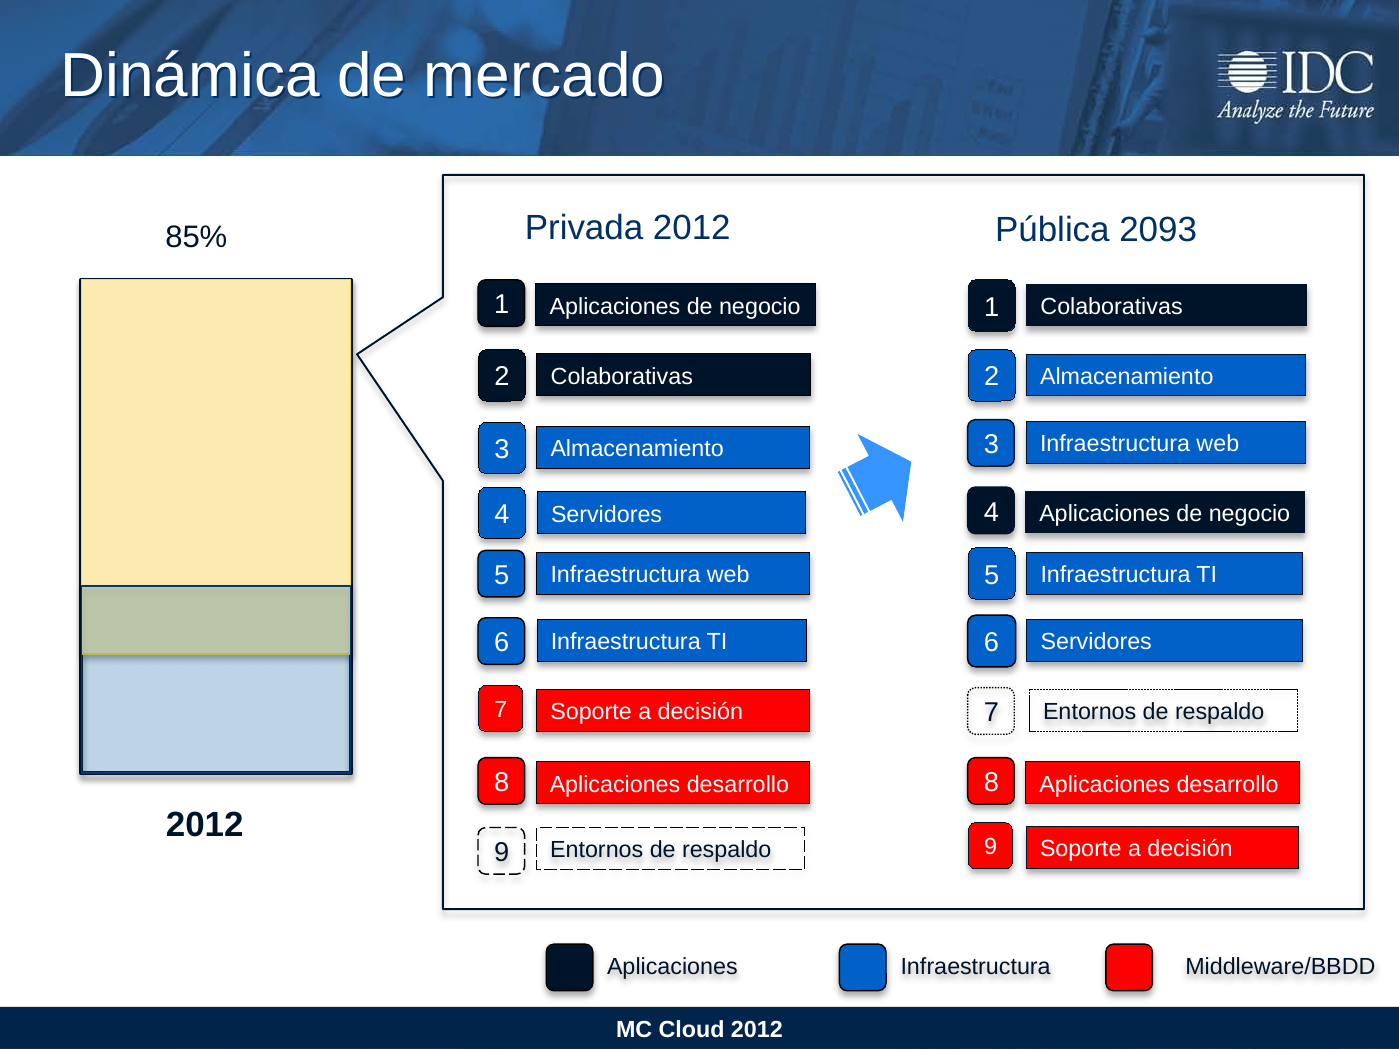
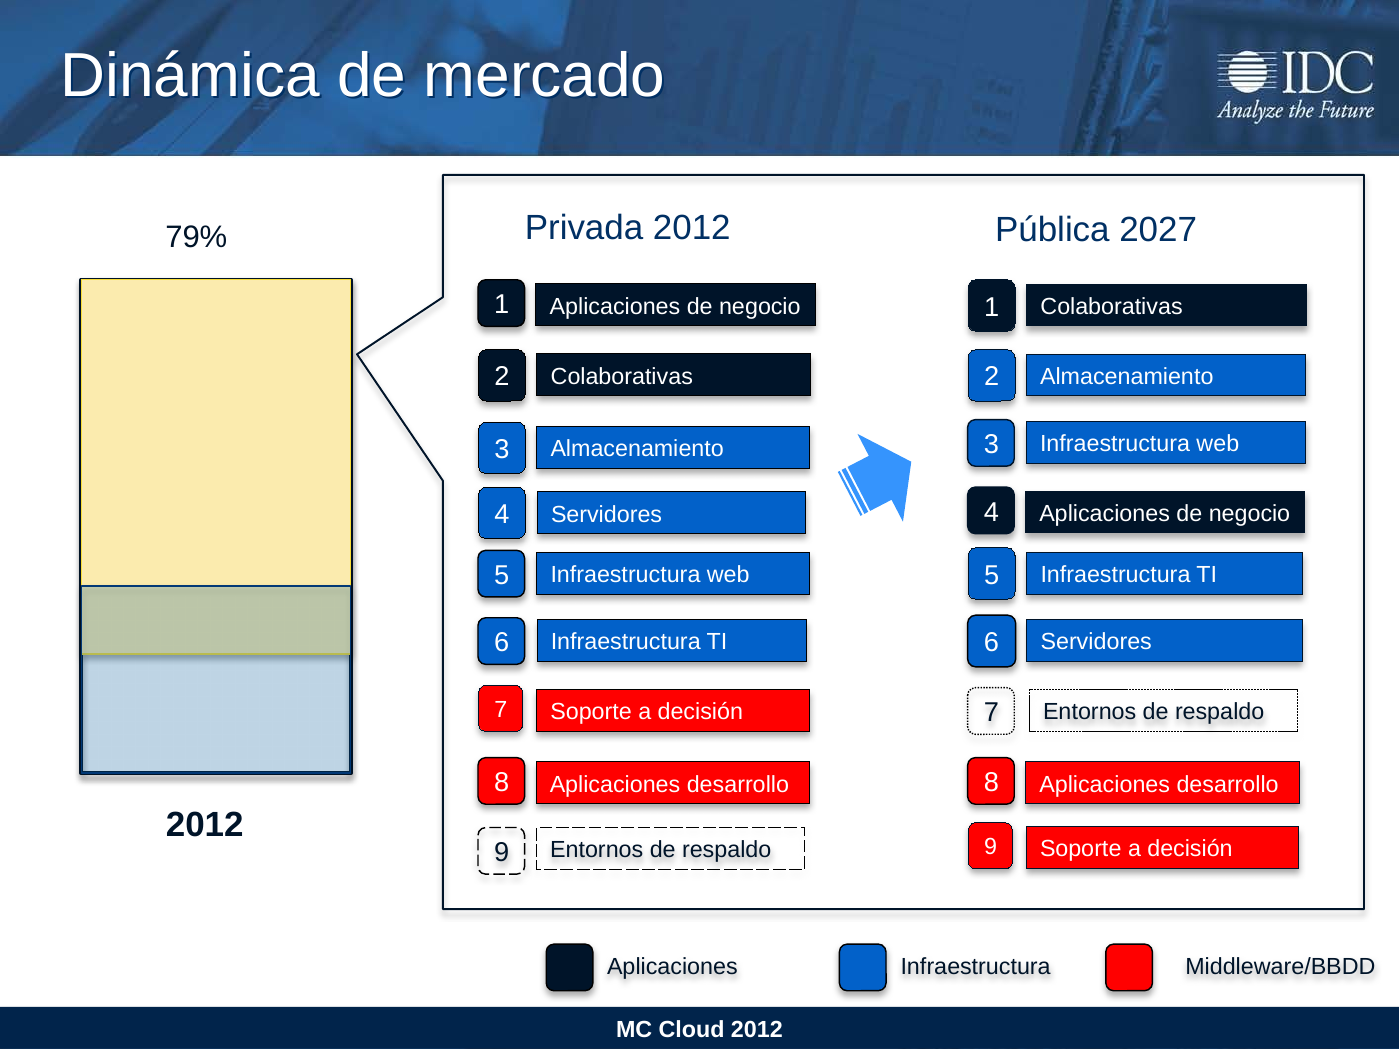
85%: 85% -> 79% (196, 238)
2093: 2093 -> 2027 (1158, 230)
